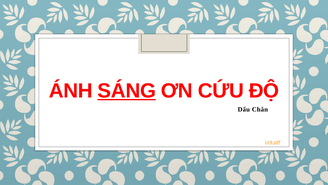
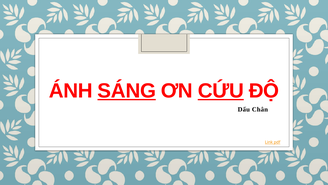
CỨU underline: none -> present (221, 90)
